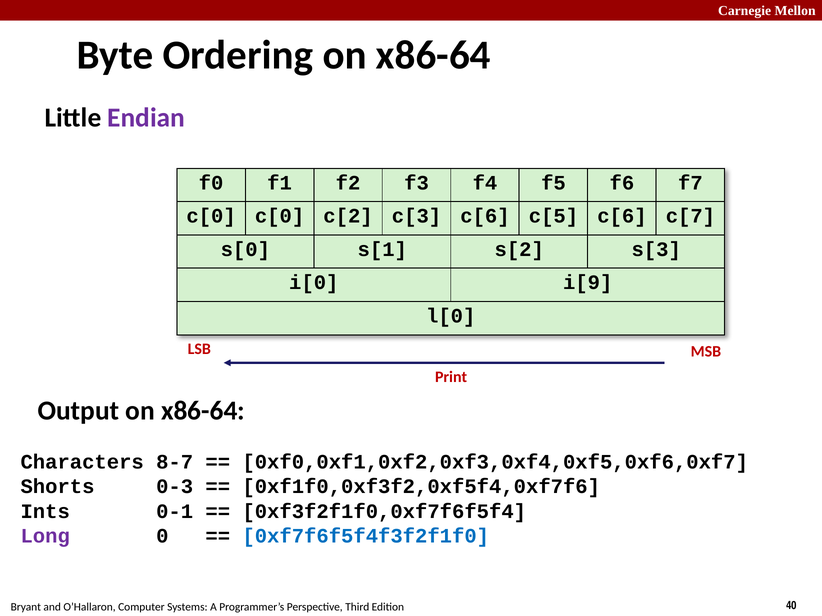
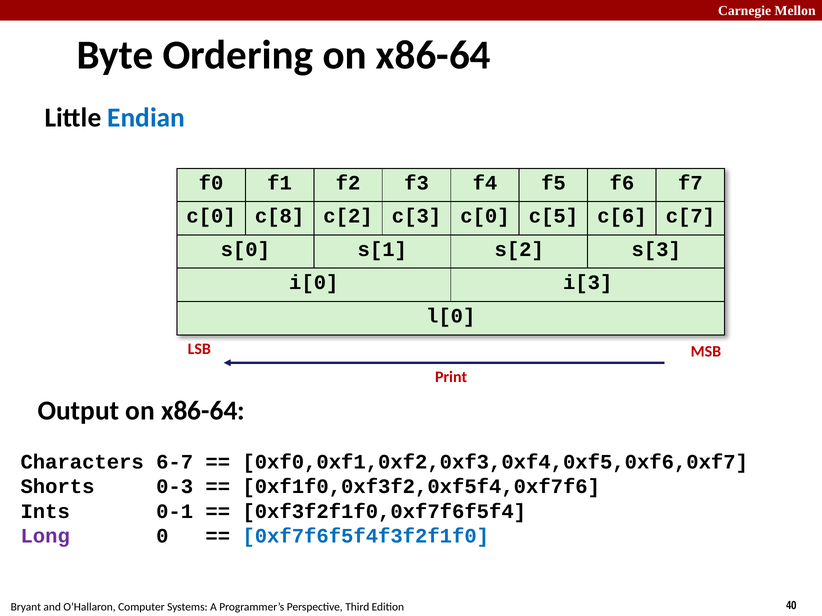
Endian colour: purple -> blue (146, 118)
c[0 c[0: c[0 -> c[8 (280, 216)
c[3 c[6: c[6 -> c[0 (485, 216)
i[9: i[9 -> i[3 (588, 283)
8-7: 8-7 -> 6-7 (175, 462)
